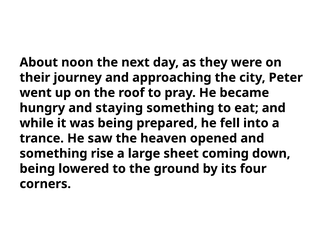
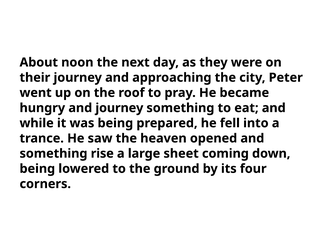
and staying: staying -> journey (119, 108)
